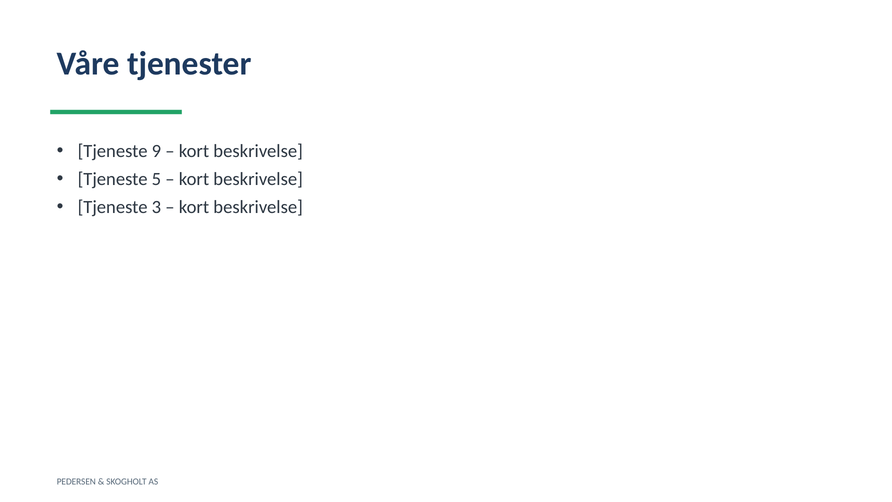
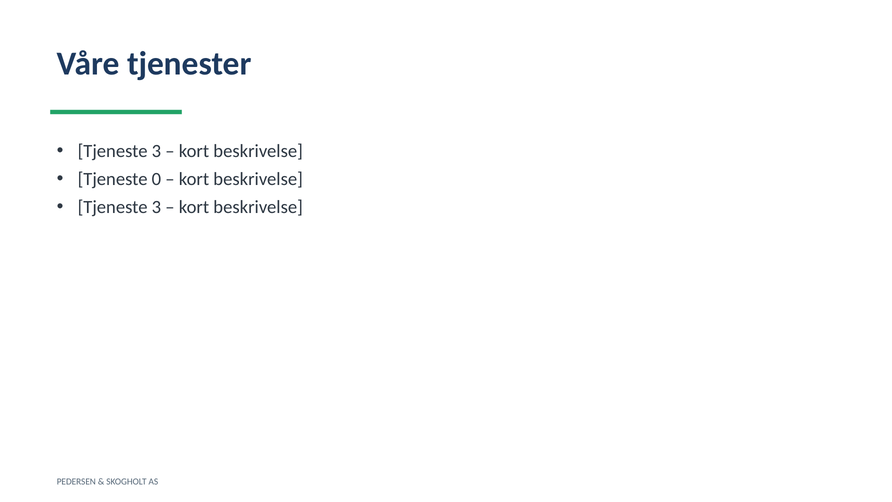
9: 9 -> 3 (156, 151)
5: 5 -> 0 (156, 179)
